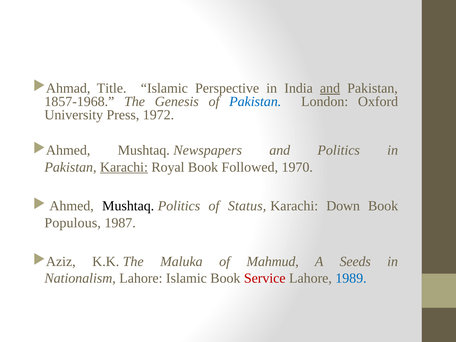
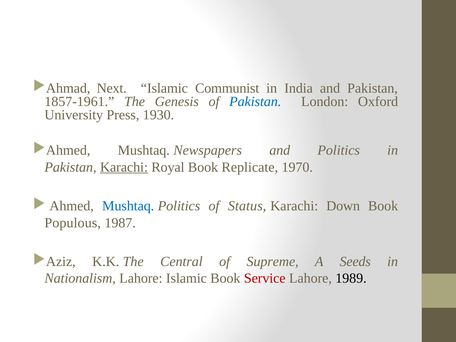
Title: Title -> Next (112, 88)
Perspective: Perspective -> Communist (227, 88)
and underline: present -> none (330, 88)
1857-1968: 1857-1968 -> 1857-1961 (79, 102)
1972: 1972 -> 1930 (158, 115)
Followed: Followed -> Replicate (250, 167)
Mushtaq colour: black -> blue (128, 206)
Maluka: Maluka -> Central (181, 262)
Mahmud: Mahmud -> Supreme (273, 262)
1989 colour: blue -> black (351, 278)
